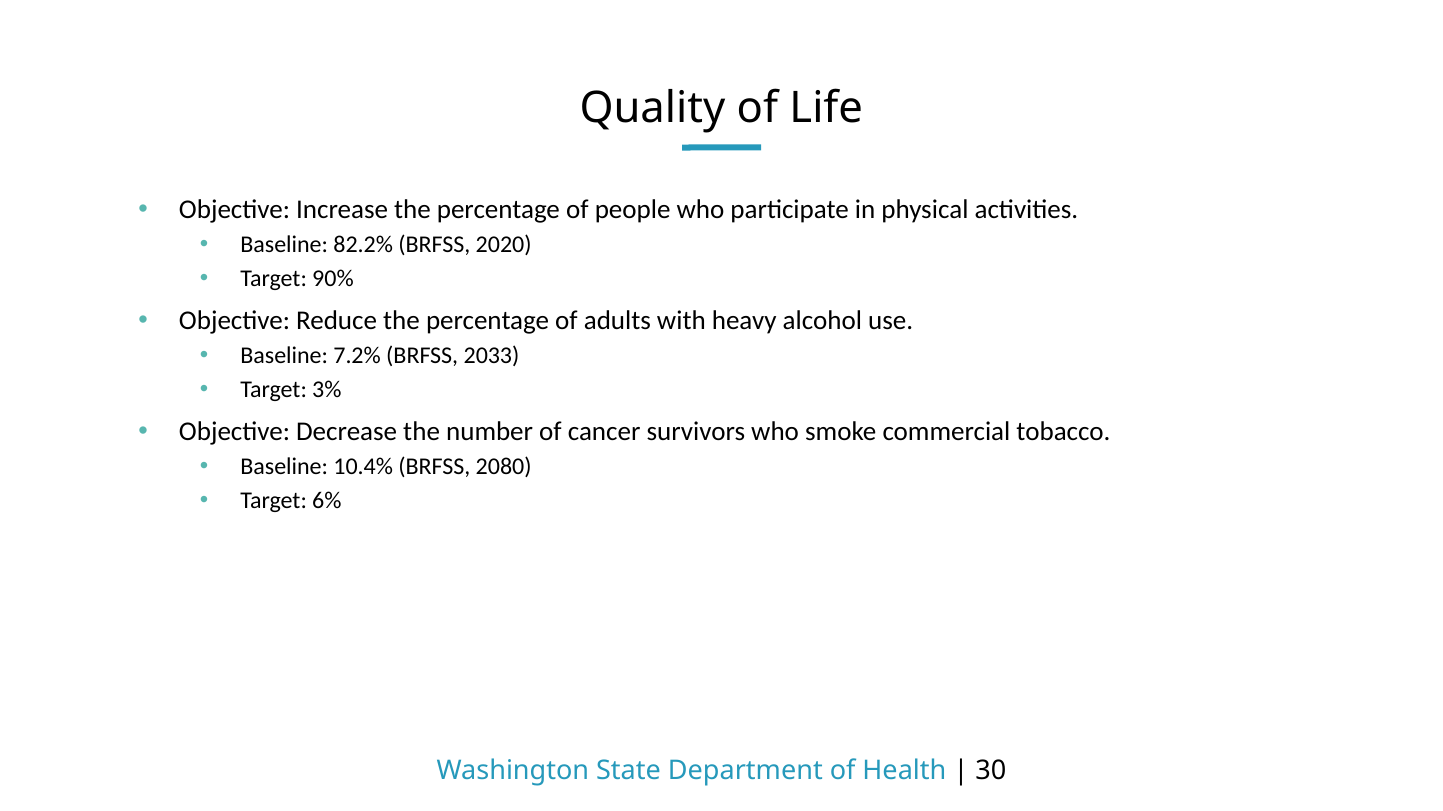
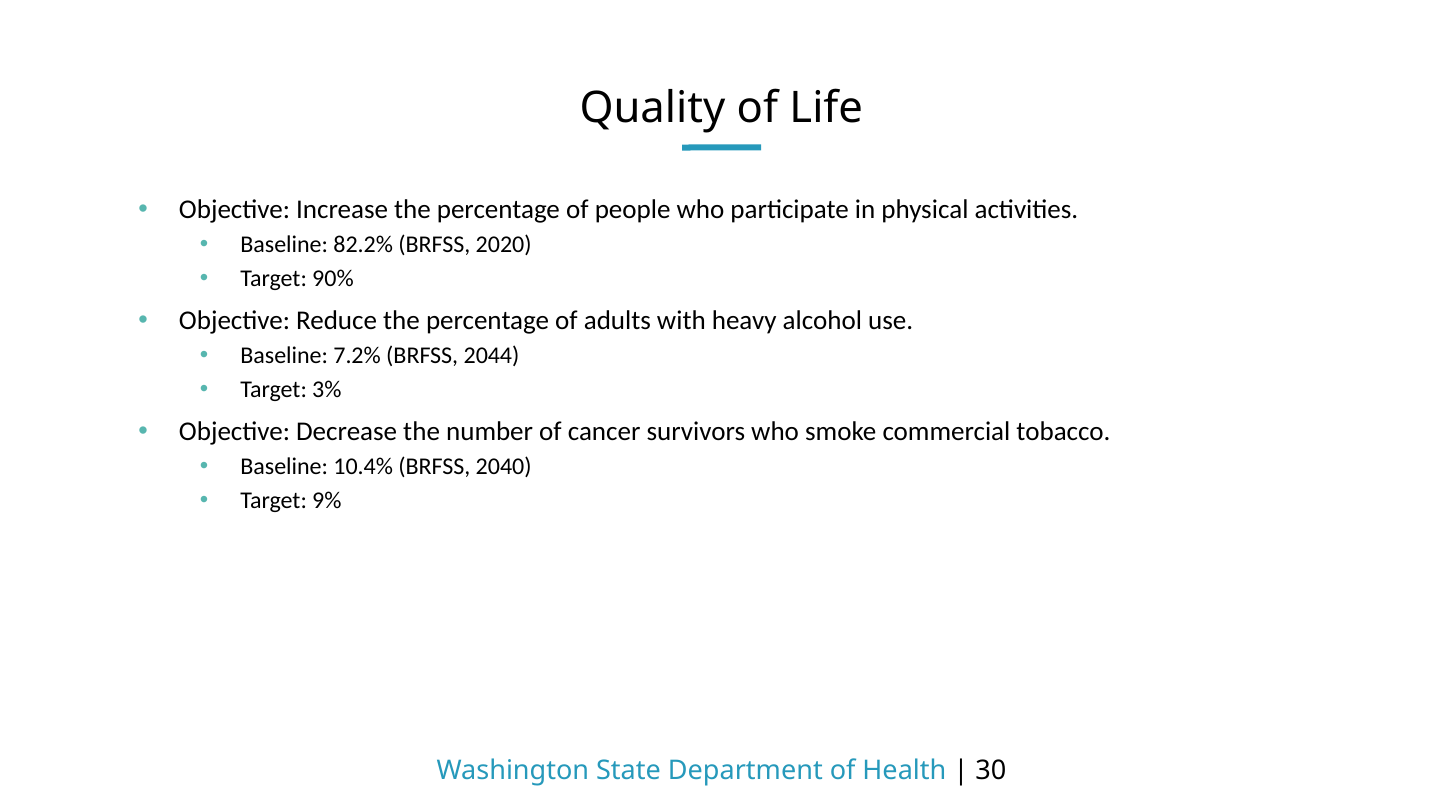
2033: 2033 -> 2044 (492, 356)
2080: 2080 -> 2040 (504, 467)
6%: 6% -> 9% (327, 501)
